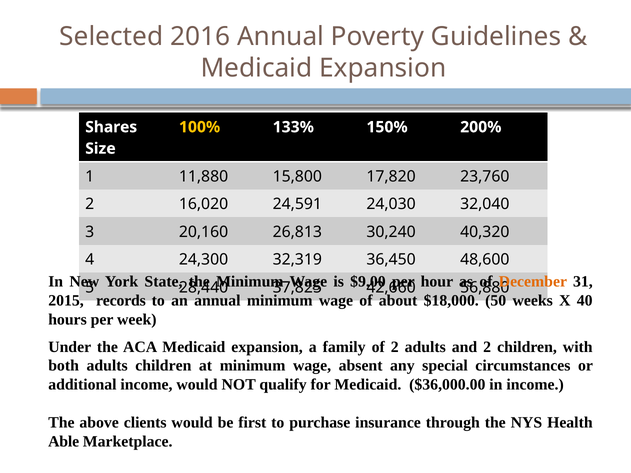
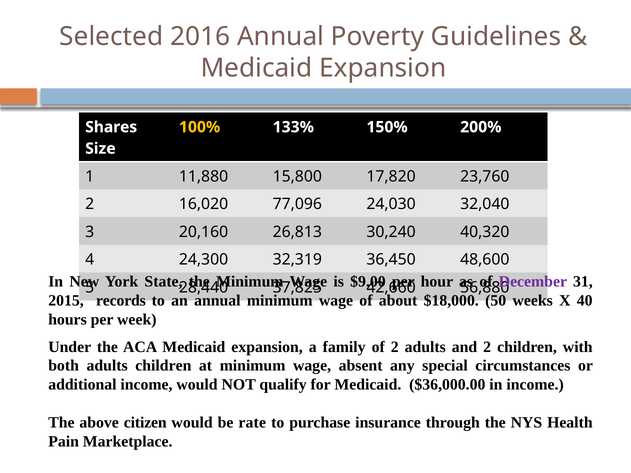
24,591: 24,591 -> 77,096 (297, 204)
December colour: orange -> purple (533, 282)
clients: clients -> citizen (145, 423)
first: first -> rate (252, 423)
Able: Able -> Pain (64, 442)
